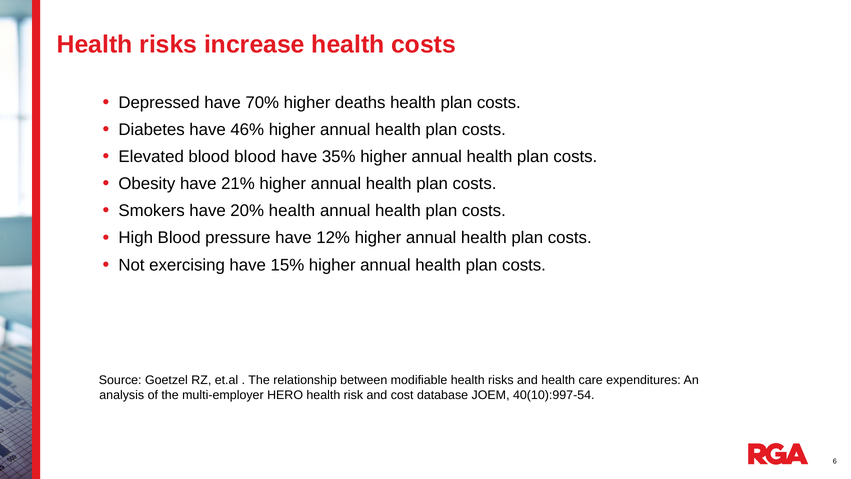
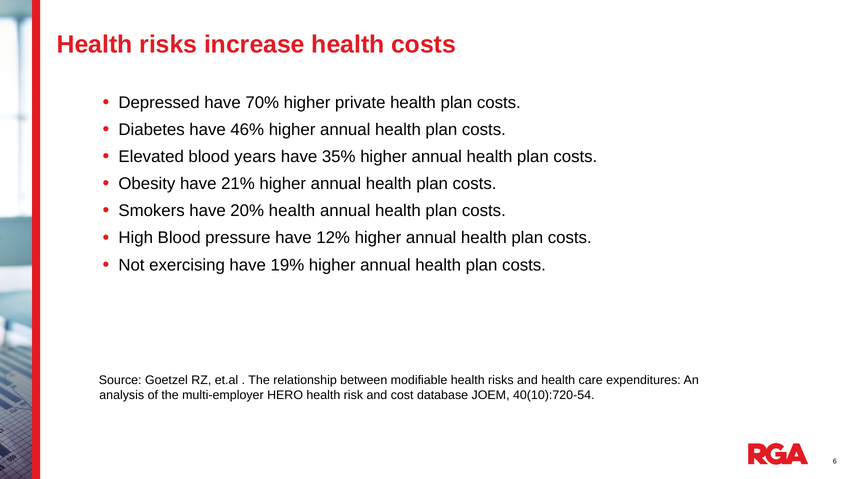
deaths: deaths -> private (360, 102)
blood blood: blood -> years (255, 157)
15%: 15% -> 19% (287, 265)
40(10):997-54: 40(10):997-54 -> 40(10):720-54 (554, 395)
